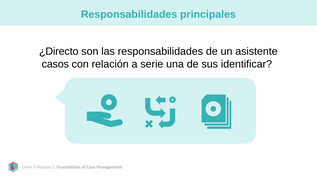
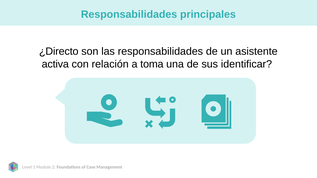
casos: casos -> activa (55, 64)
serie: serie -> toma (152, 64)
